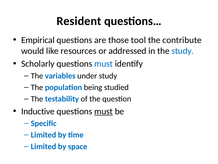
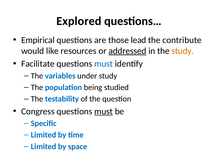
Resident: Resident -> Explored (79, 21)
tool: tool -> lead (139, 40)
addressed underline: none -> present (127, 51)
study colour: blue -> orange (183, 51)
Scholarly: Scholarly -> Facilitate (38, 64)
Inductive: Inductive -> Congress (38, 111)
